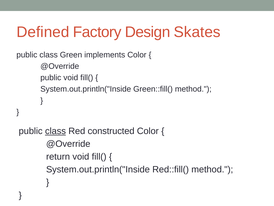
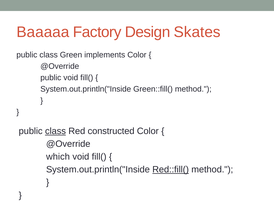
Defined: Defined -> Baaaaa (43, 32)
return: return -> which (58, 156)
Red::fill( underline: none -> present (171, 169)
